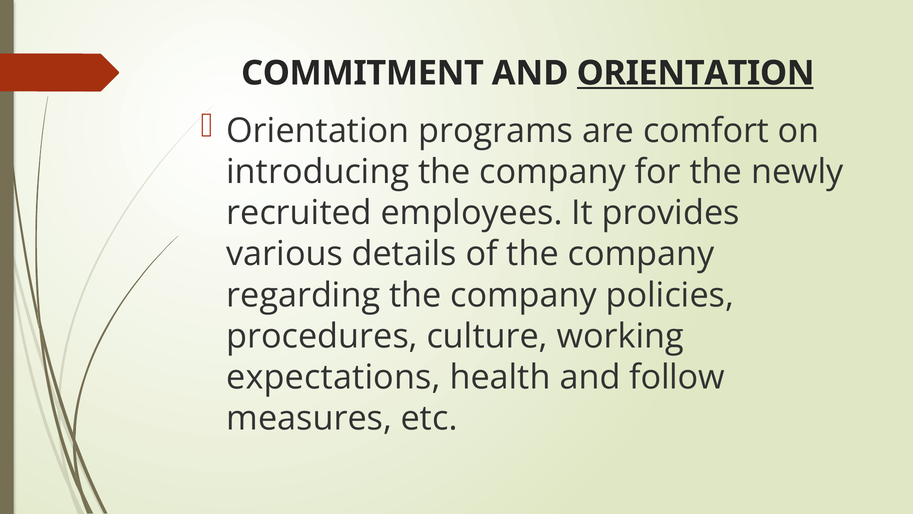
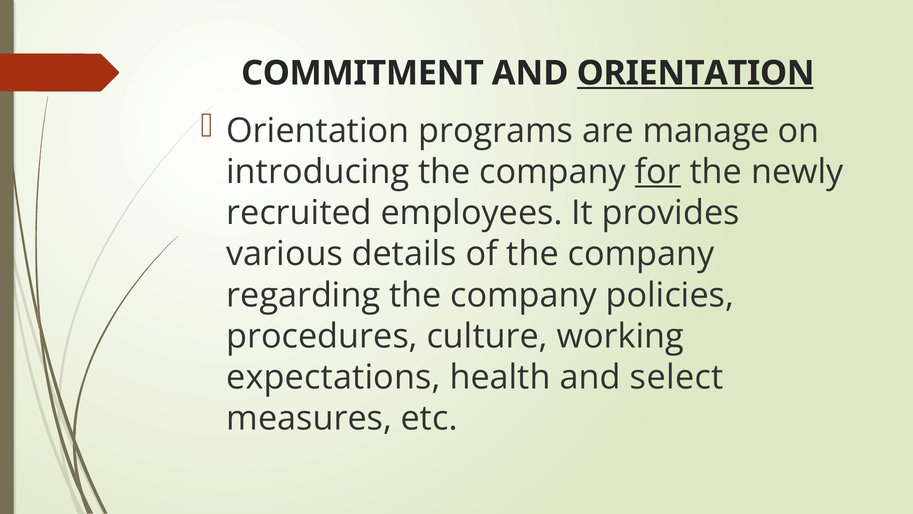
comfort: comfort -> manage (706, 131)
for underline: none -> present (658, 172)
follow: follow -> select (677, 377)
